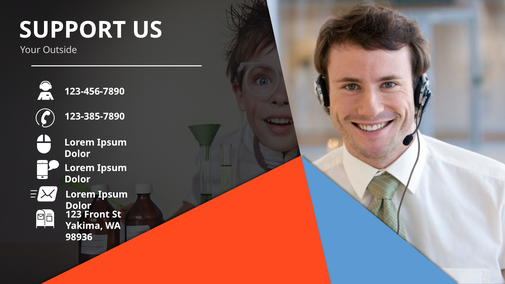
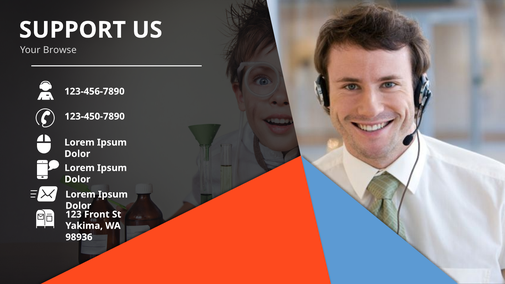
Outside: Outside -> Browse (60, 50)
123-385-7890: 123-385-7890 -> 123-450-7890 (95, 116)
